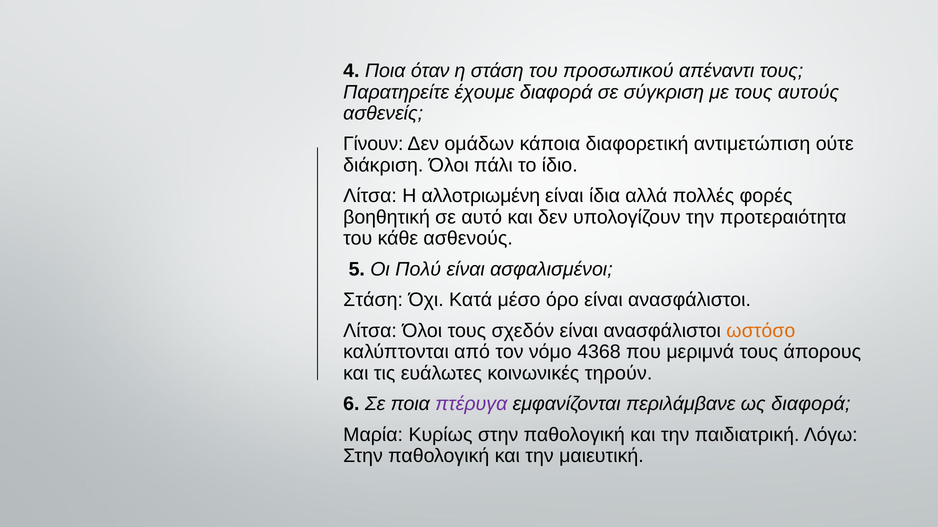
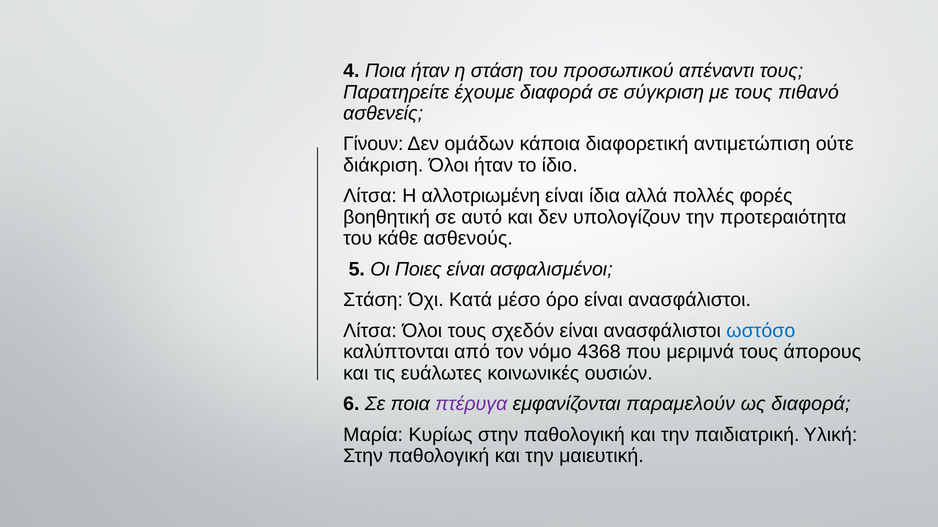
Ποια όταν: όταν -> ήταν (430, 71)
αυτούς: αυτούς -> πιθανό (808, 92)
Όλοι πάλι: πάλι -> ήταν (493, 165)
Πολύ: Πολύ -> Ποιες (418, 269)
ωστόσο colour: orange -> blue (761, 331)
τηρούν: τηρούν -> ουσιών (619, 374)
περιλάμβανε: περιλάμβανε -> παραμελούν (681, 404)
Λόγω: Λόγω -> Υλική (831, 435)
